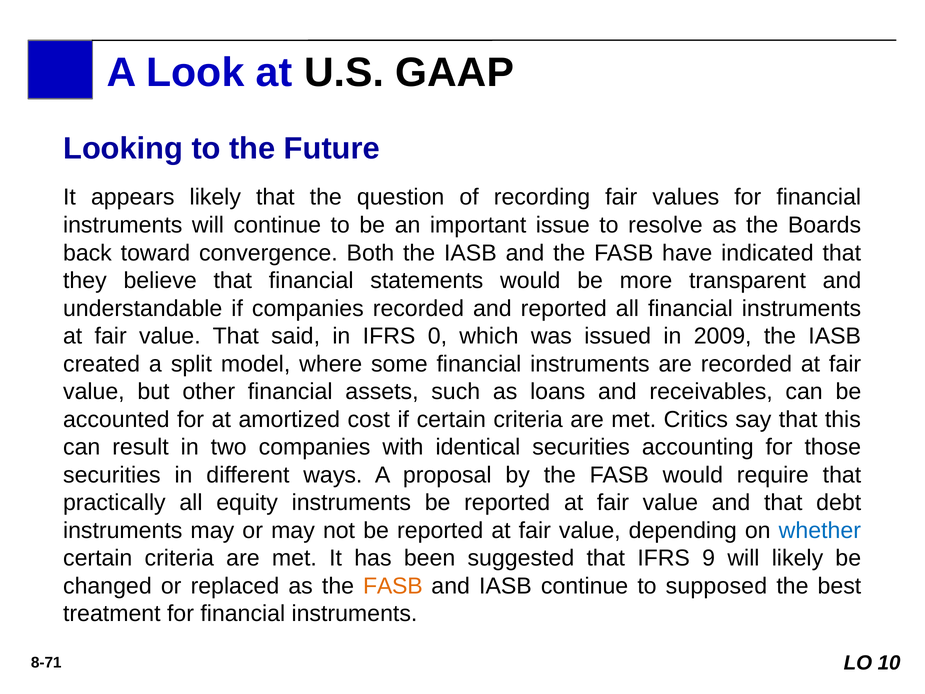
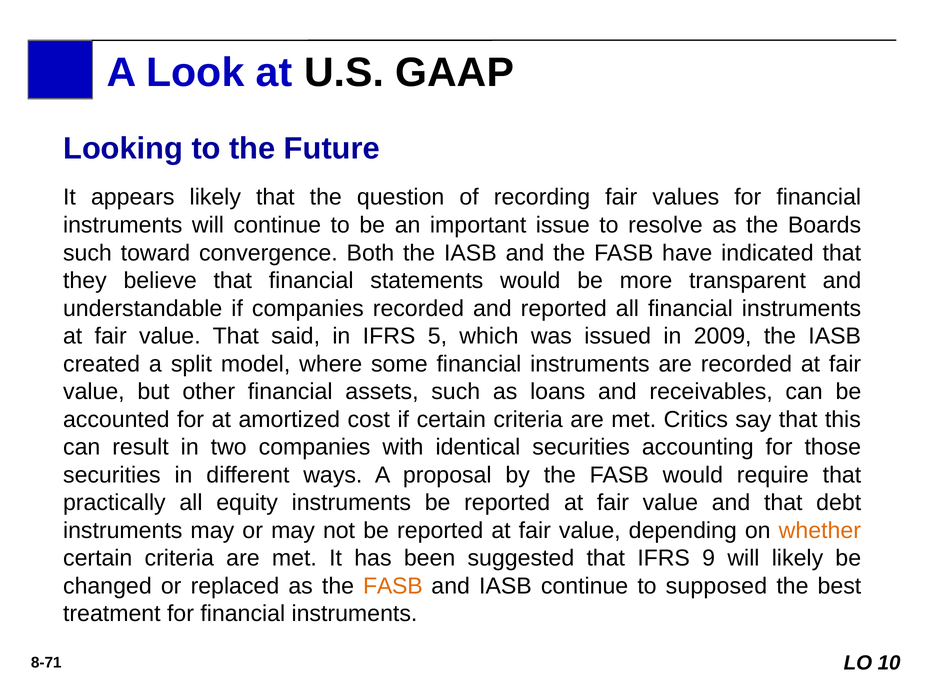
back: back -> such (87, 253)
0: 0 -> 5 (437, 336)
whether colour: blue -> orange (820, 530)
